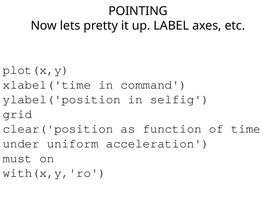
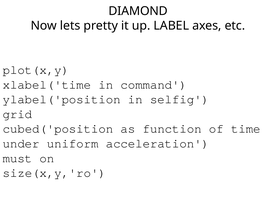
POINTING: POINTING -> DIAMOND (138, 11)
clear('position: clear('position -> cubed('position (58, 129)
with(x,y,'ro: with(x,y,'ro -> size(x,y,'ro (54, 173)
